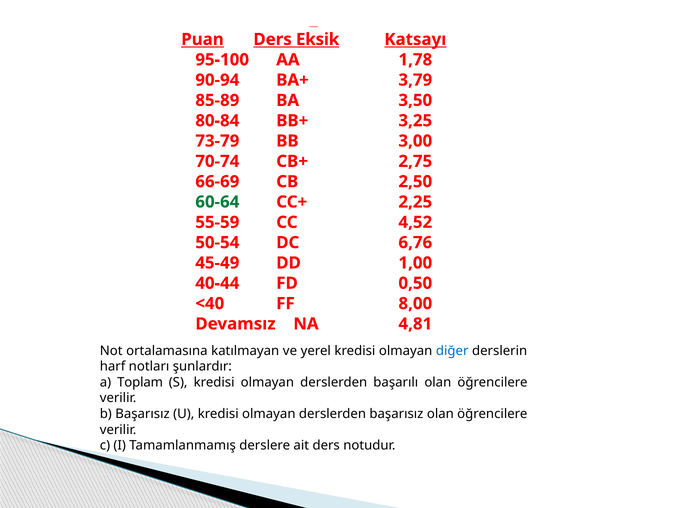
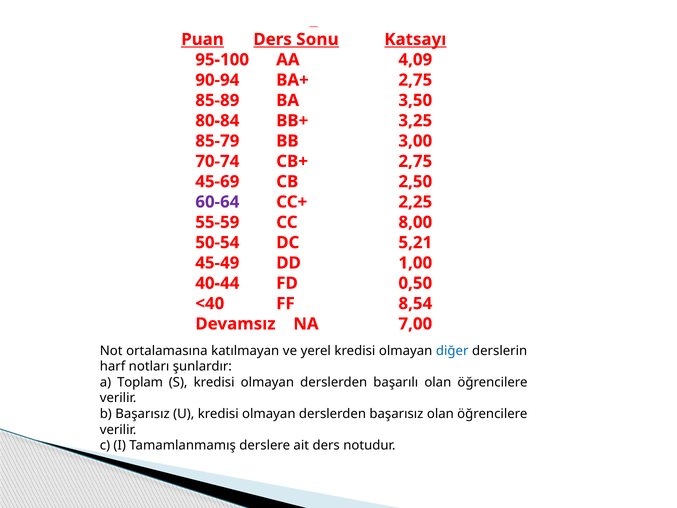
Eksik: Eksik -> Sonu (317, 39)
1,78: 1,78 -> 4,09 (415, 60)
BA+ 3,79: 3,79 -> 2,75 (415, 80)
73-79: 73-79 -> 85-79 (217, 141)
66-69: 66-69 -> 45-69 (217, 182)
60-64 colour: green -> purple (217, 202)
4,52: 4,52 -> 8,00 (415, 222)
6,76: 6,76 -> 5,21 (415, 242)
8,00: 8,00 -> 8,54 (415, 303)
4,81: 4,81 -> 7,00 (415, 324)
